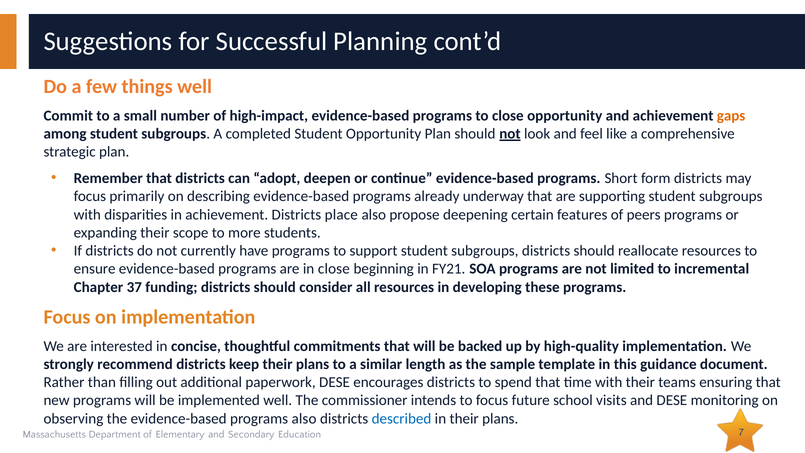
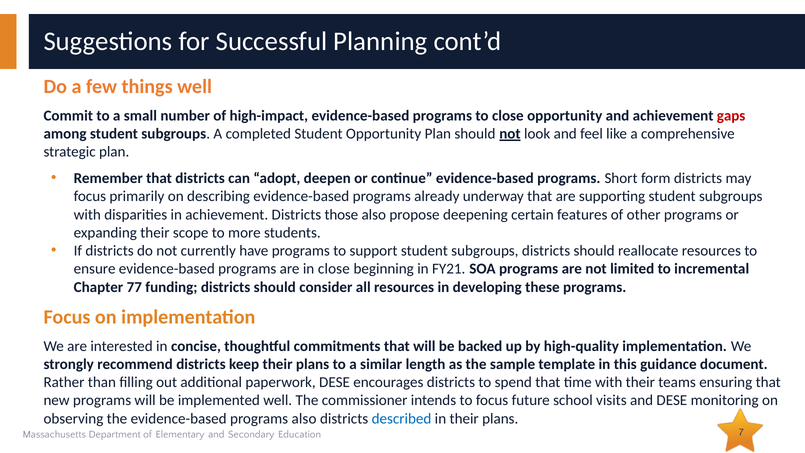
gaps colour: orange -> red (731, 116)
place: place -> those (341, 214)
peers: peers -> other (644, 214)
37: 37 -> 77 (134, 287)
